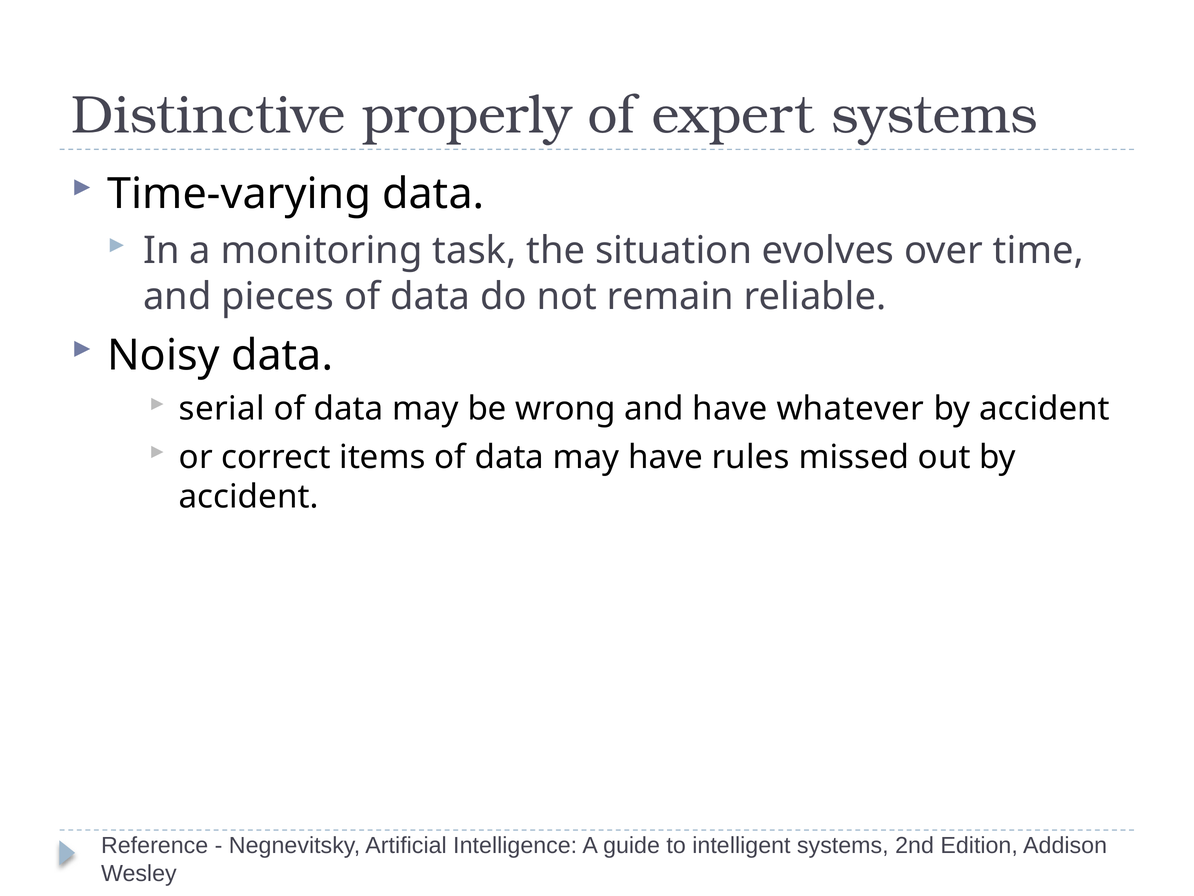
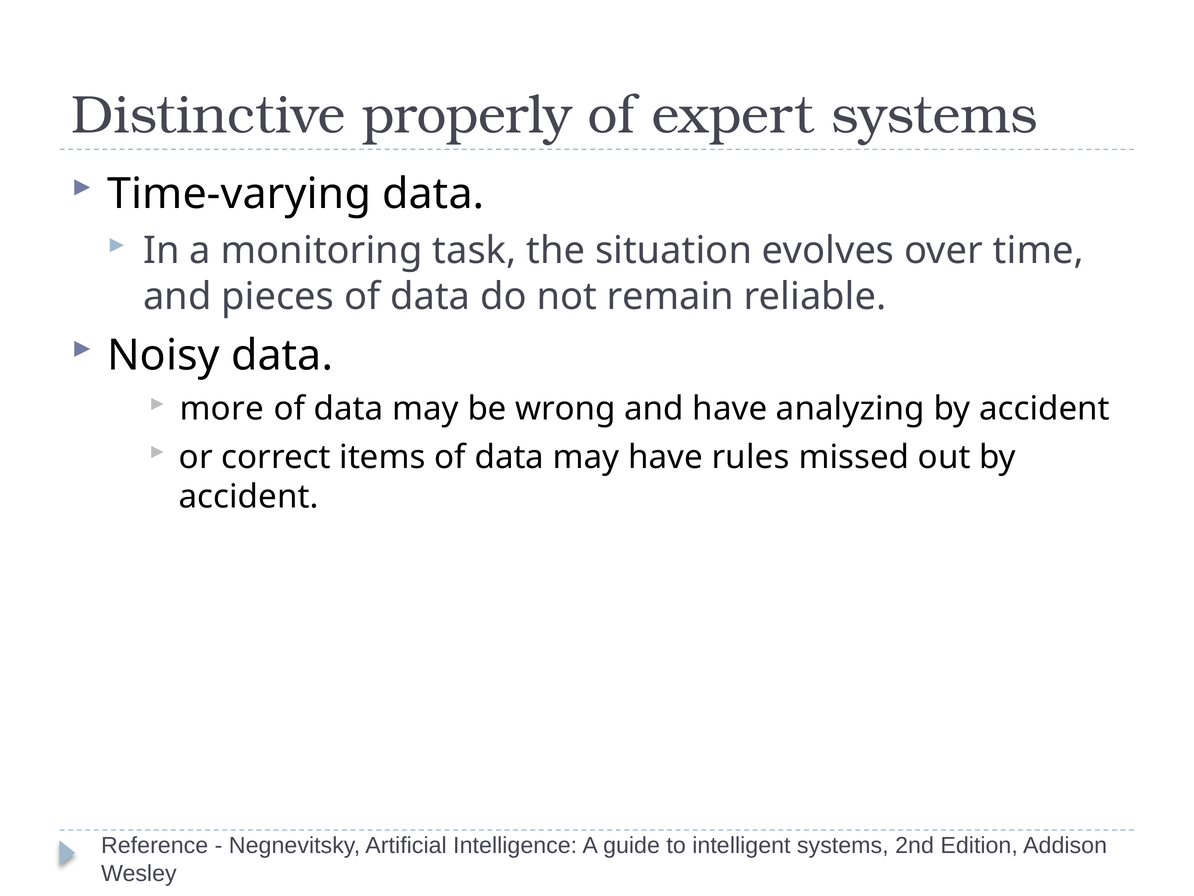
serial: serial -> more (222, 409)
whatever: whatever -> analyzing (850, 409)
